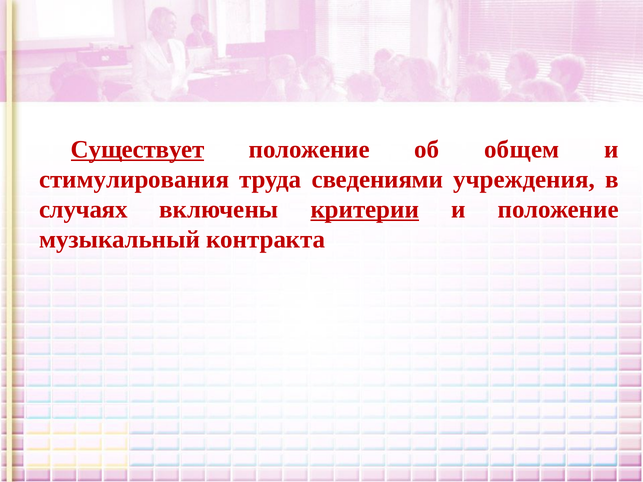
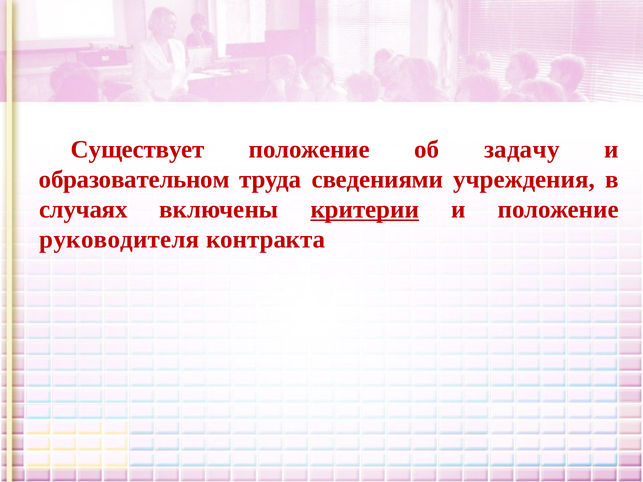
Существует underline: present -> none (138, 150)
общем: общем -> задачу (522, 150)
стимулирования: стимулирования -> образовательном (134, 180)
музыкальный: музыкальный -> руководителя (119, 240)
